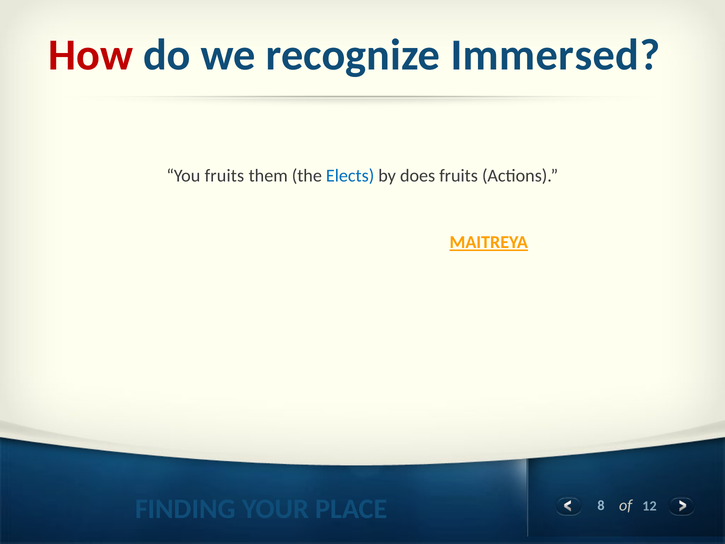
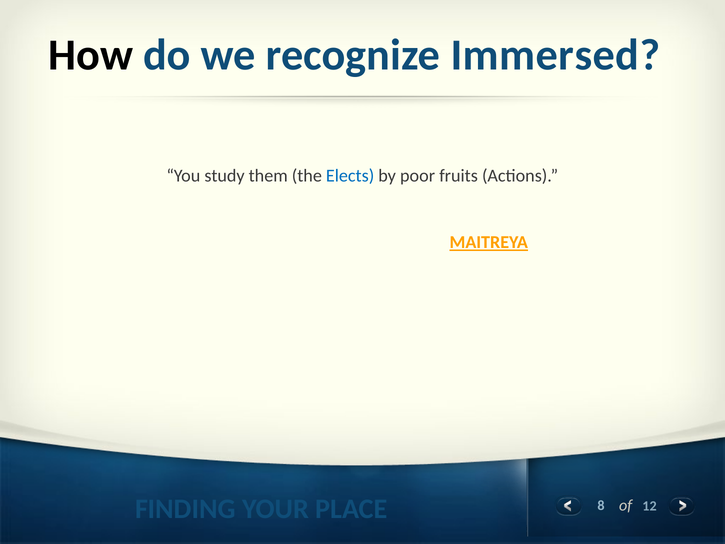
How colour: red -> black (91, 55)
You fruits: fruits -> study (225, 176)
does: does -> poor (418, 176)
